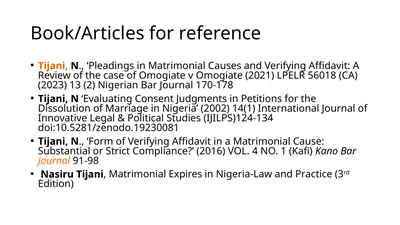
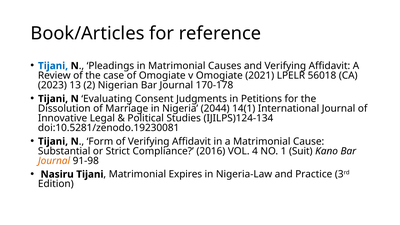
Tijani colour: orange -> blue (53, 66)
2002: 2002 -> 2044 (215, 108)
Kafi: Kafi -> Suit (301, 151)
